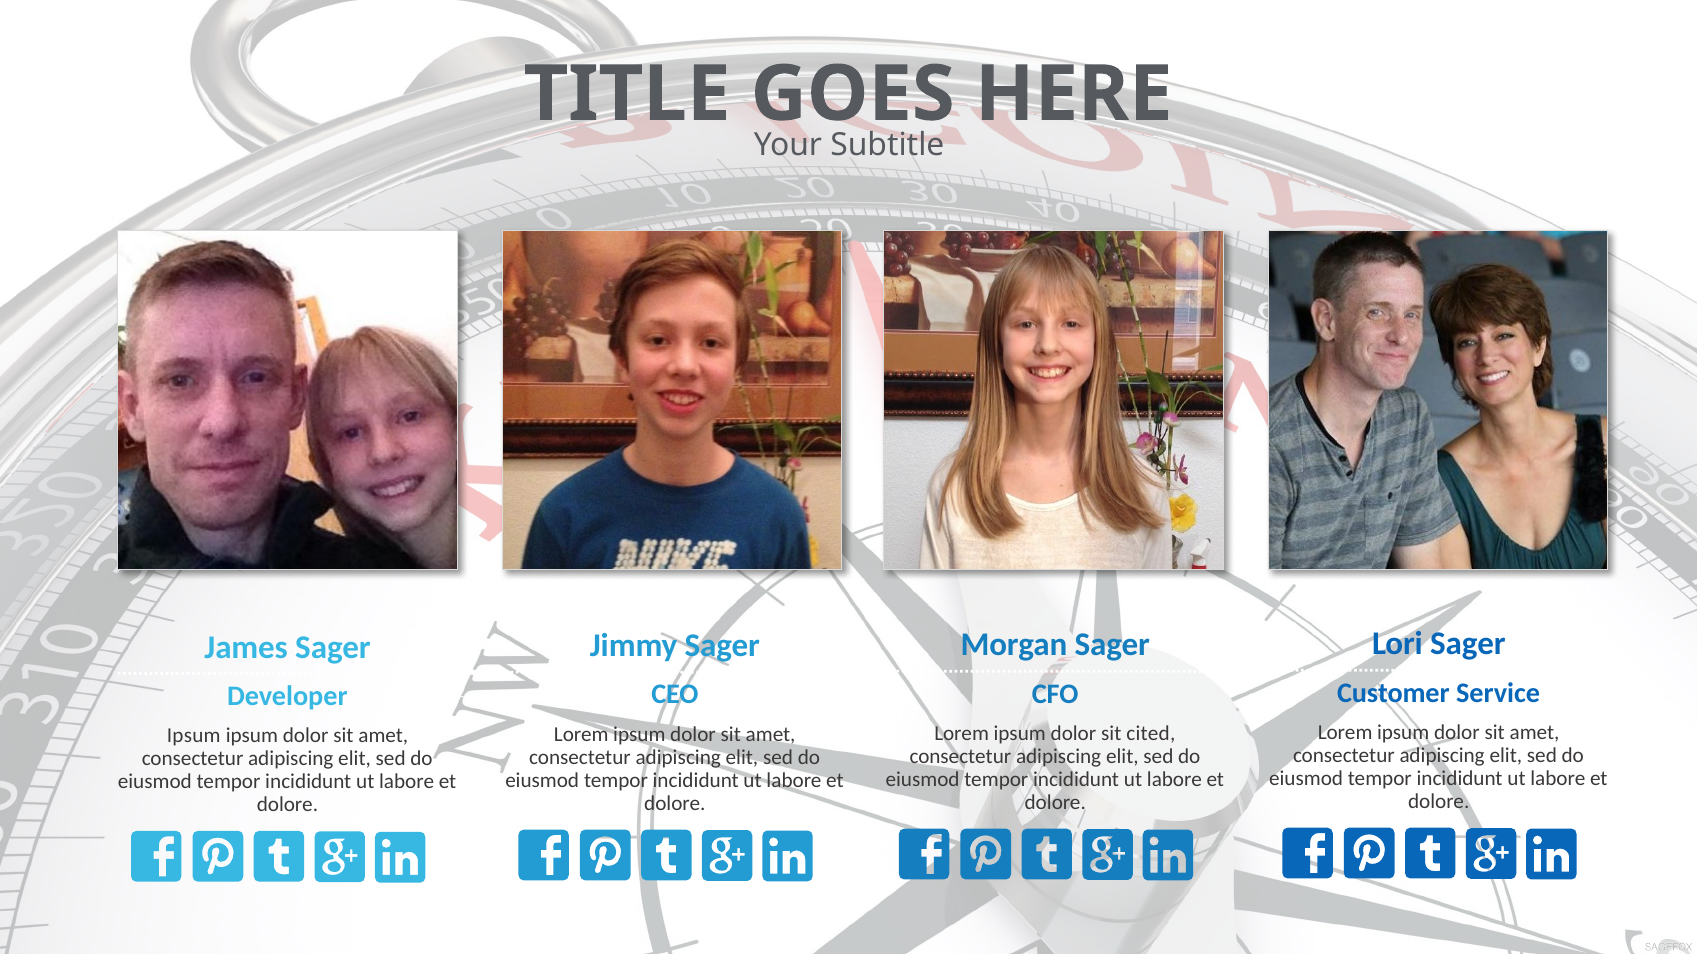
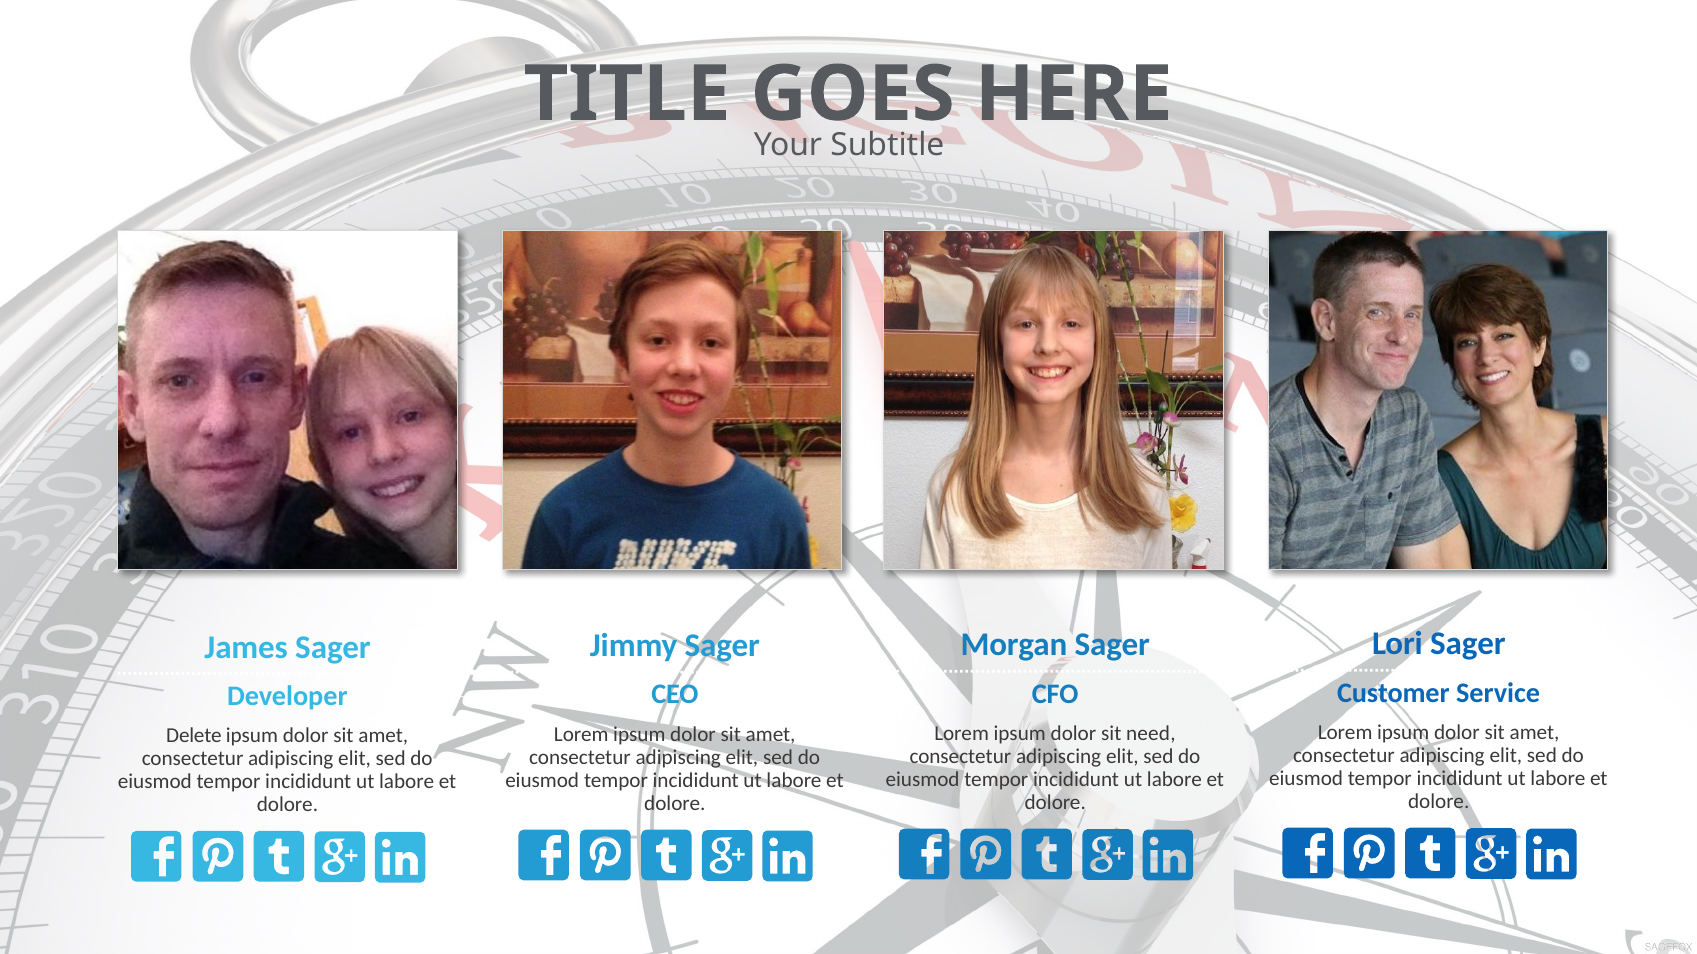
cited: cited -> need (1151, 734)
Ipsum: Ipsum -> Delete (194, 736)
